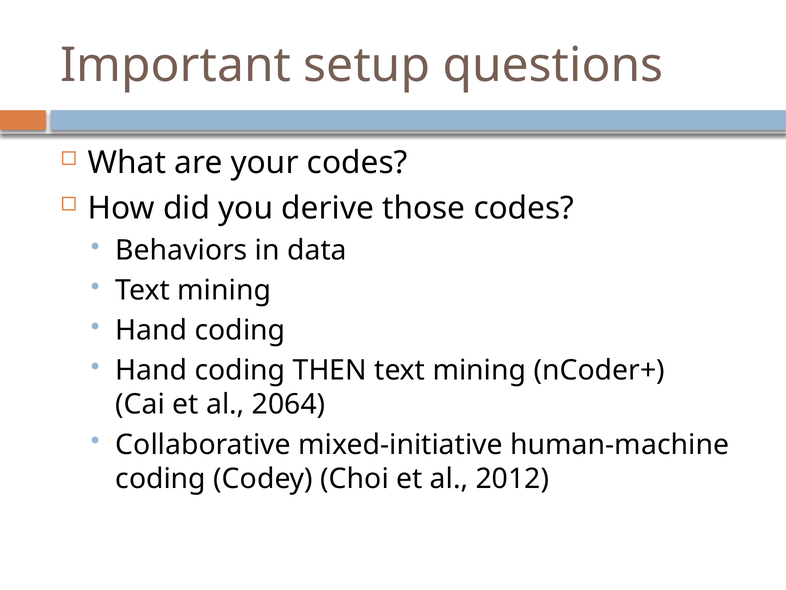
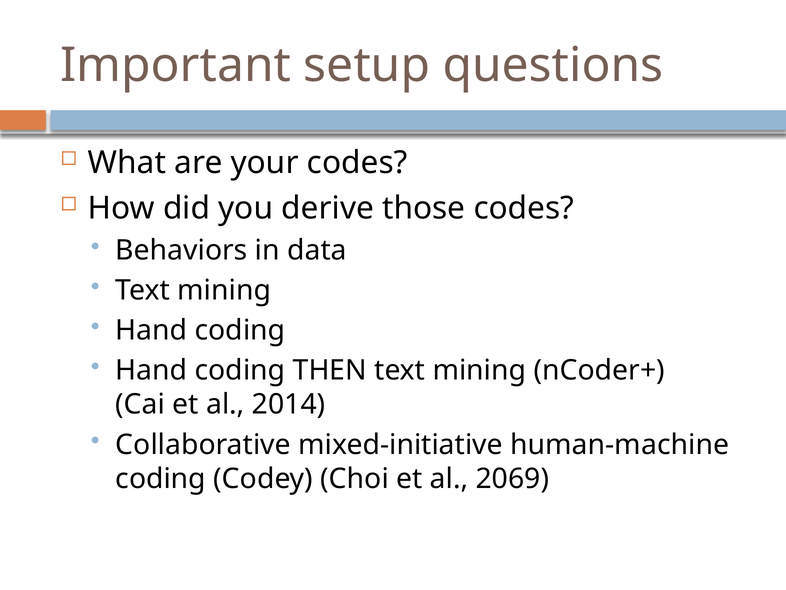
2064: 2064 -> 2014 (289, 404)
2012: 2012 -> 2069 (512, 478)
